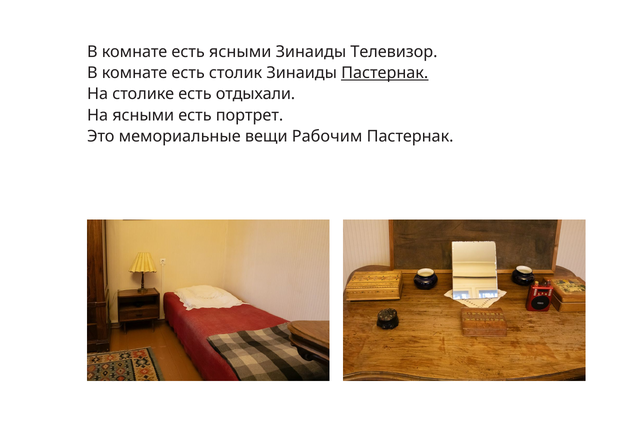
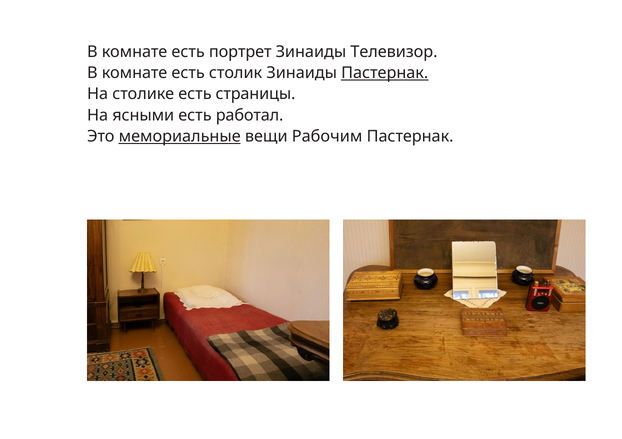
есть ясными: ясными -> портрет (240, 52)
отдыхали: отдыхали -> страницы (255, 94)
портрет: портрет -> работал (250, 115)
мемориальные underline: none -> present (180, 136)
